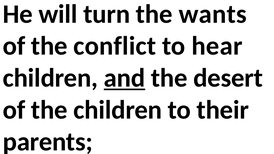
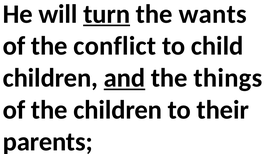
turn underline: none -> present (107, 14)
hear: hear -> child (217, 46)
desert: desert -> things (228, 78)
